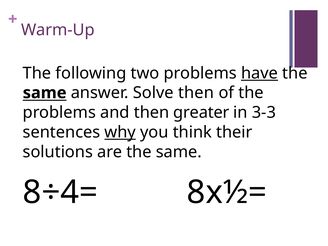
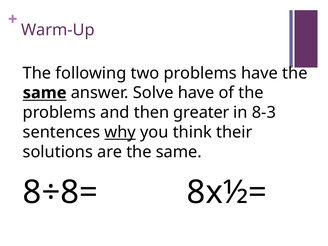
have underline: present -> none (260, 73)
Solve then: then -> have (196, 93)
3-3: 3-3 -> 8-3 (264, 112)
8÷4=: 8÷4= -> 8÷8= (60, 192)
